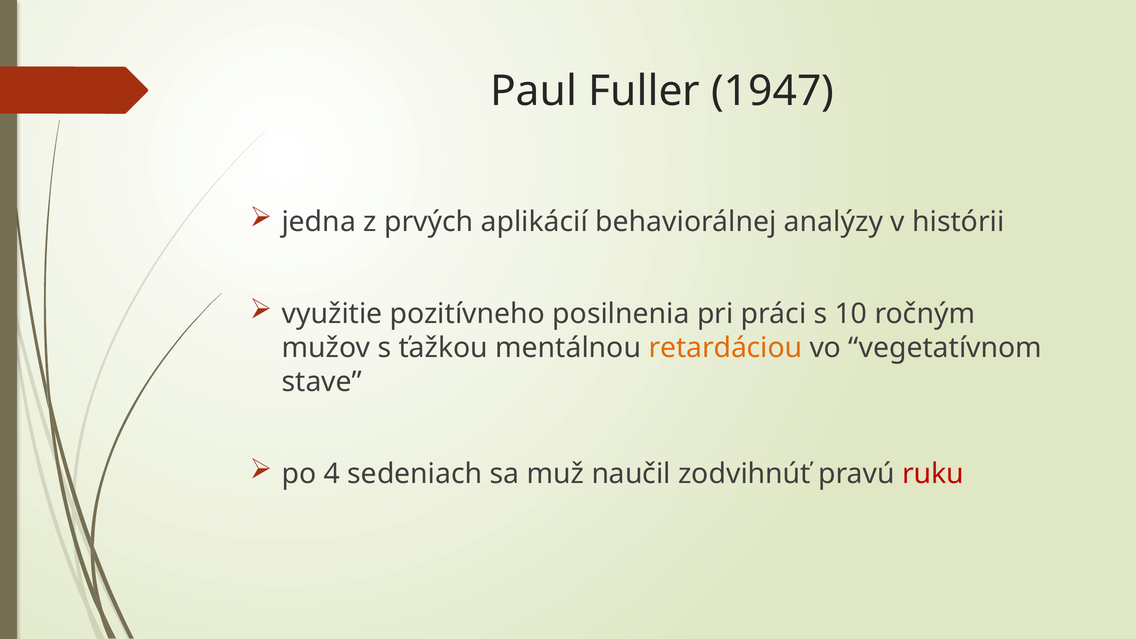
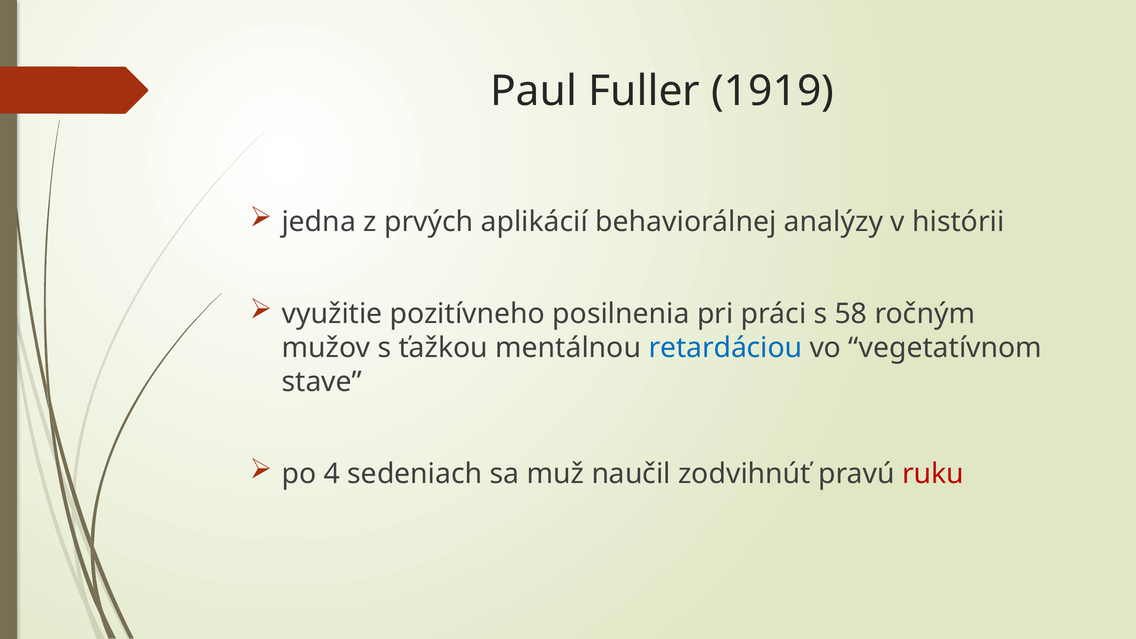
1947: 1947 -> 1919 (773, 91)
10: 10 -> 58 (851, 314)
retardáciou colour: orange -> blue (725, 348)
